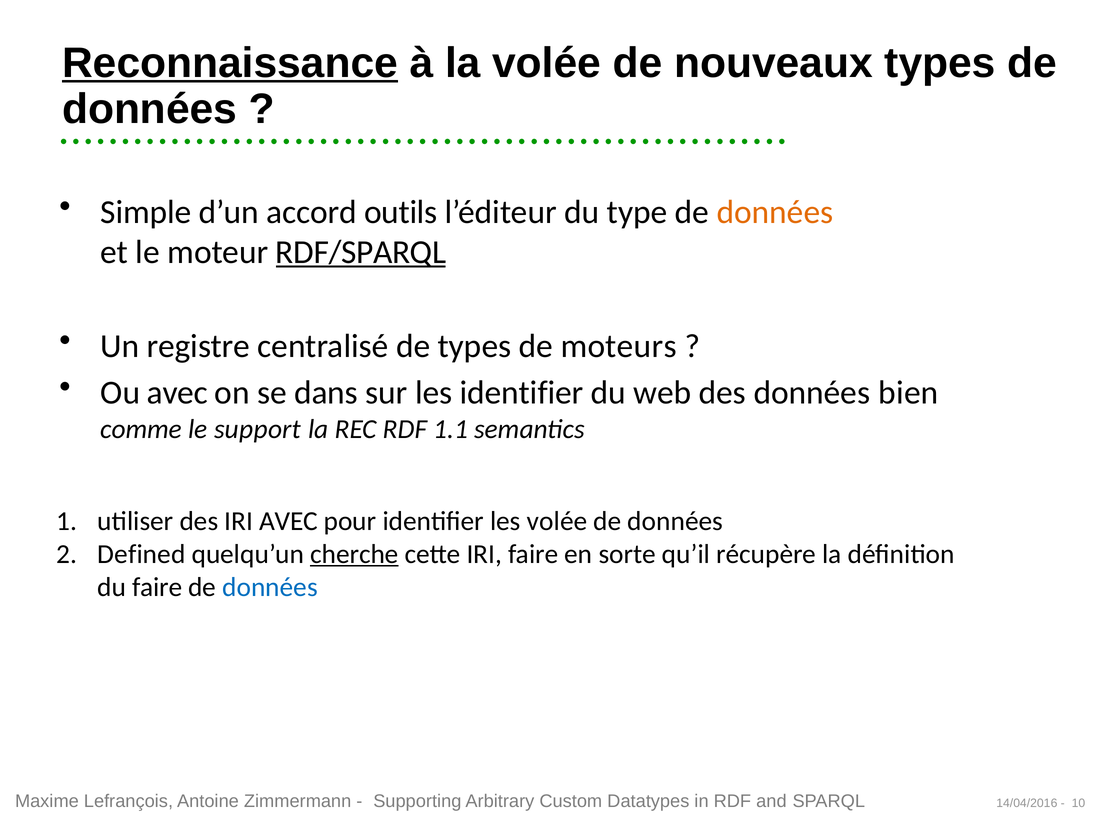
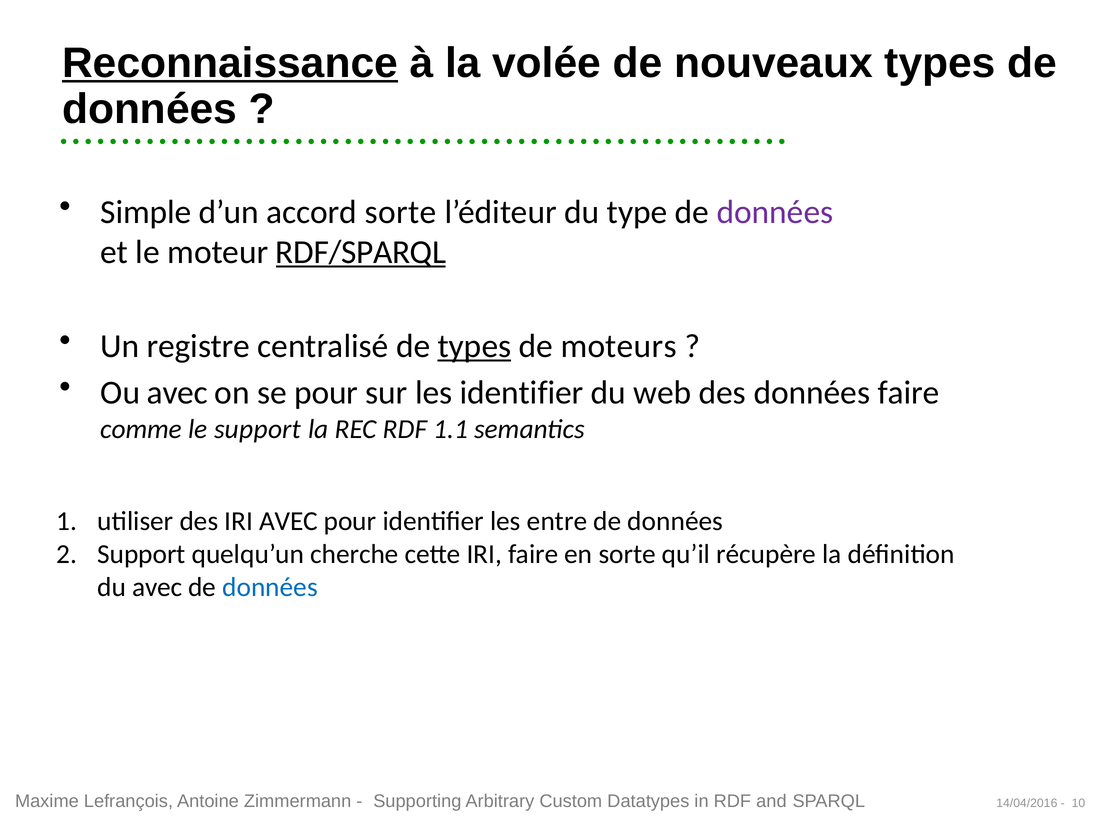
accord outils: outils -> sorte (400, 212)
données colour: orange -> purple (775, 212)
types underline: none -> present (474, 346)
se dans: dans -> pour (326, 393)
données bien: bien -> faire (909, 393)
les volée: volée -> entre (557, 521)
Defined: Defined -> Support (142, 554)
cherche underline: present -> none (354, 554)
du faire: faire -> avec (157, 587)
